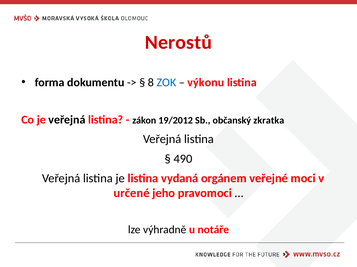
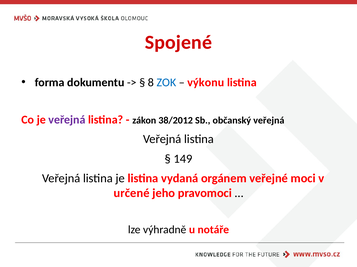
Nerostů: Nerostů -> Spojené (178, 43)
veřejná colour: black -> purple (67, 120)
19/2012: 19/2012 -> 38/2012 (176, 121)
občanský zkratka: zkratka -> veřejná (269, 121)
490: 490 -> 149 (183, 159)
